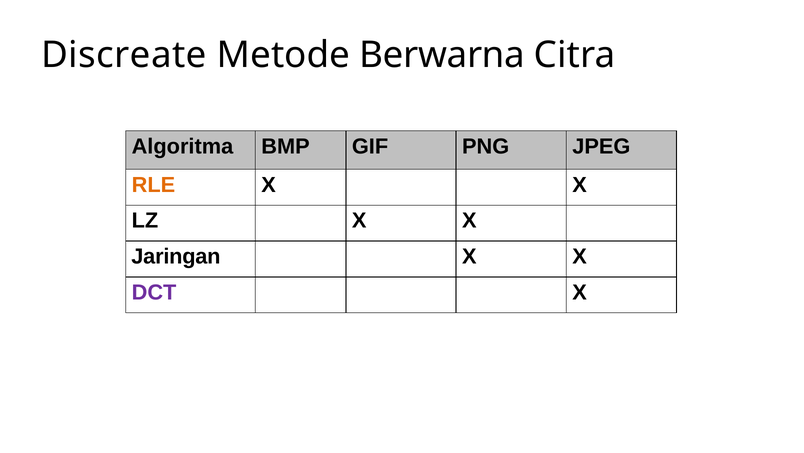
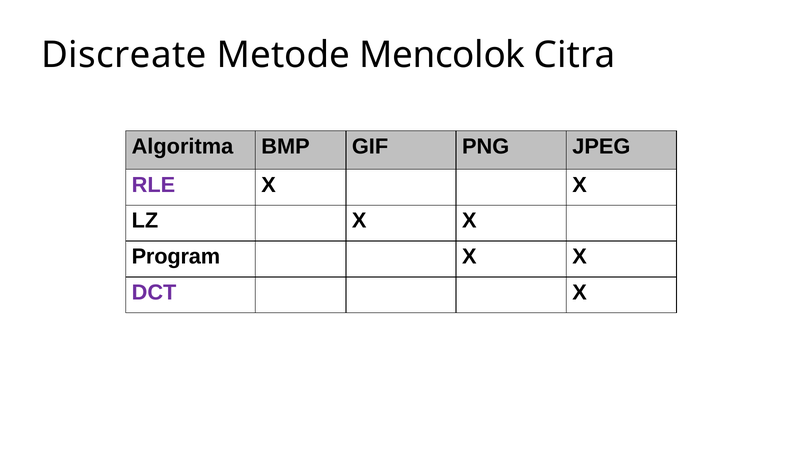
Berwarna: Berwarna -> Mencolok (442, 55)
RLE colour: orange -> purple (153, 185)
Jaringan: Jaringan -> Program (176, 256)
